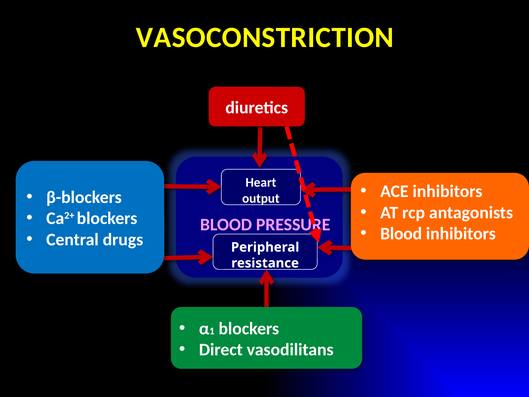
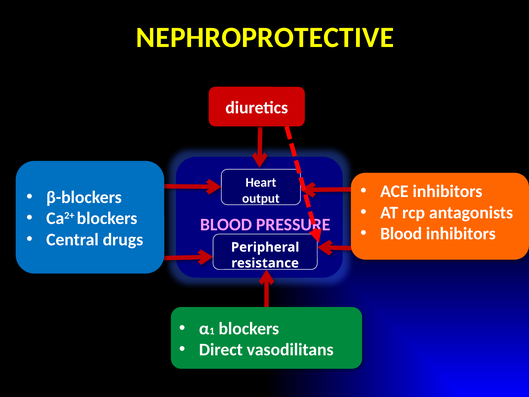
VASOCONSTRICTION: VASOCONSTRICTION -> NEPHROPROTECTIVE (265, 37)
